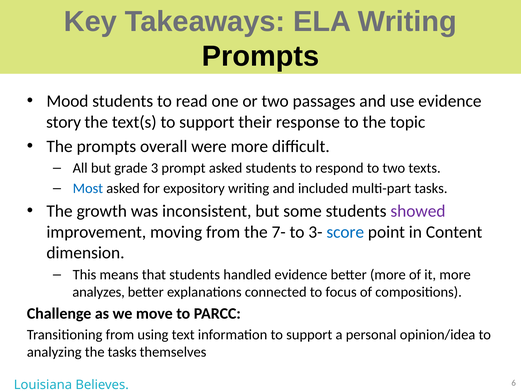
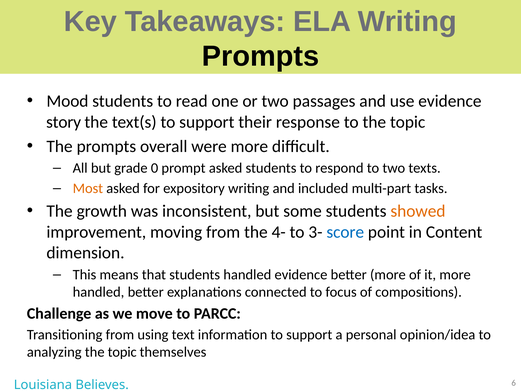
3: 3 -> 0 (155, 168)
Most colour: blue -> orange (88, 188)
showed colour: purple -> orange (418, 211)
7-: 7- -> 4- (279, 232)
analyzes: analyzes -> handled (99, 292)
analyzing the tasks: tasks -> topic (122, 352)
